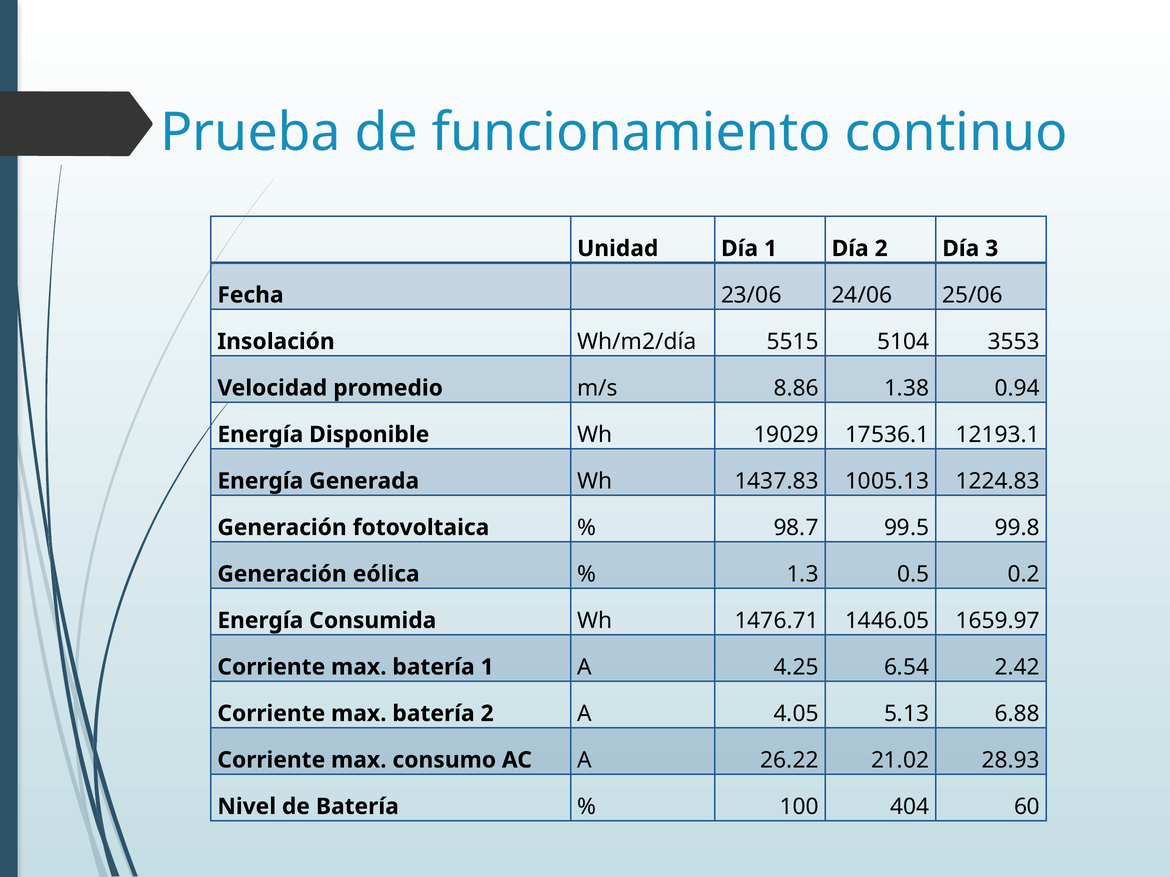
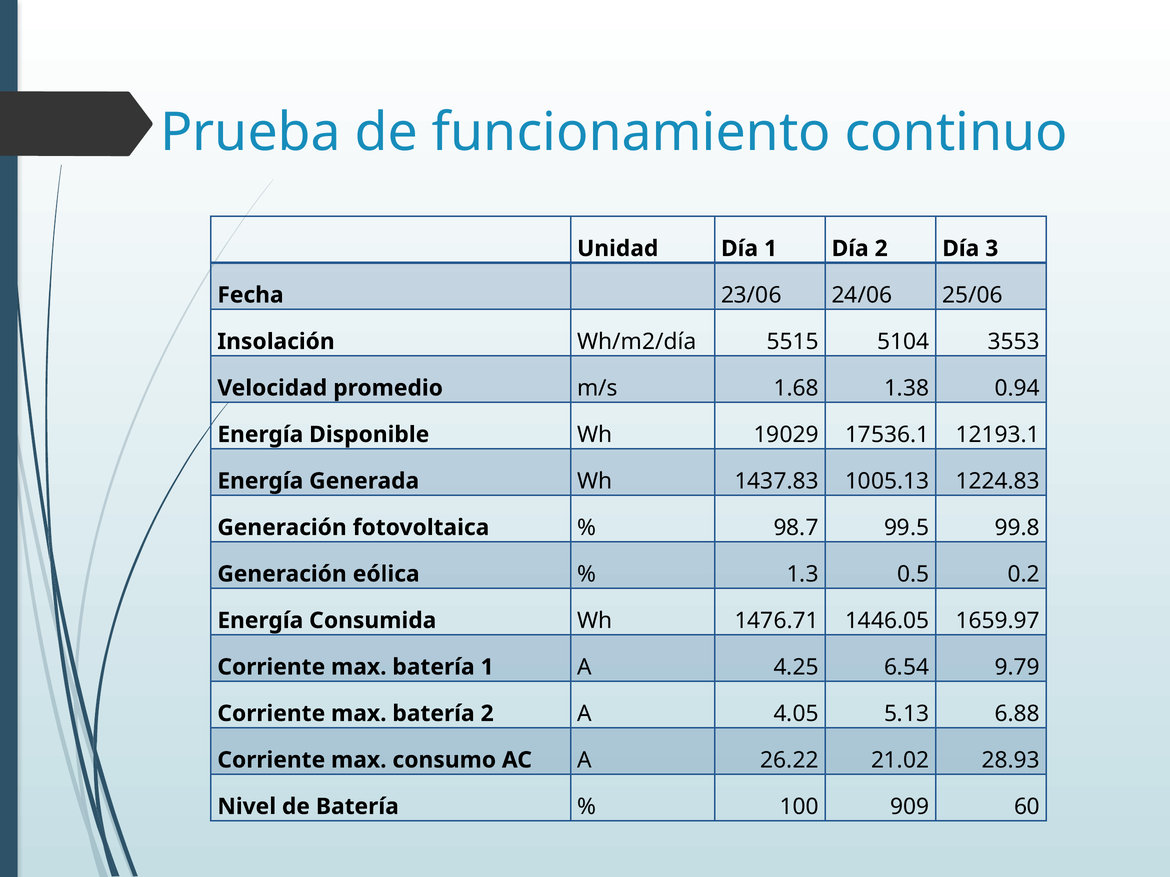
8.86: 8.86 -> 1.68 (796, 388)
2.42: 2.42 -> 9.79 (1017, 667)
404: 404 -> 909 (910, 807)
